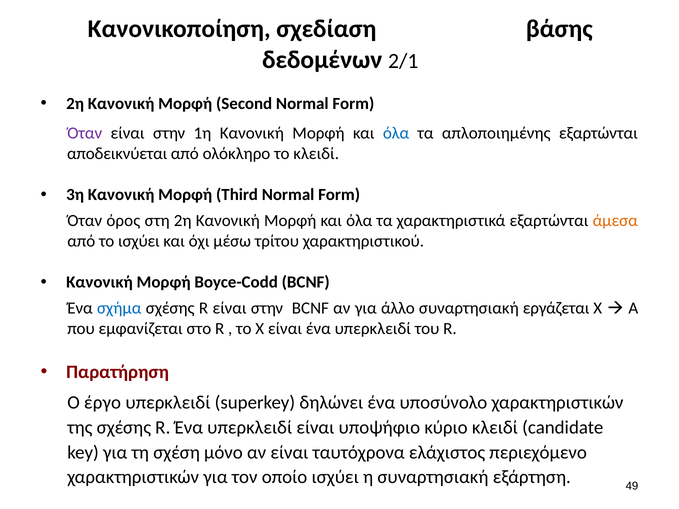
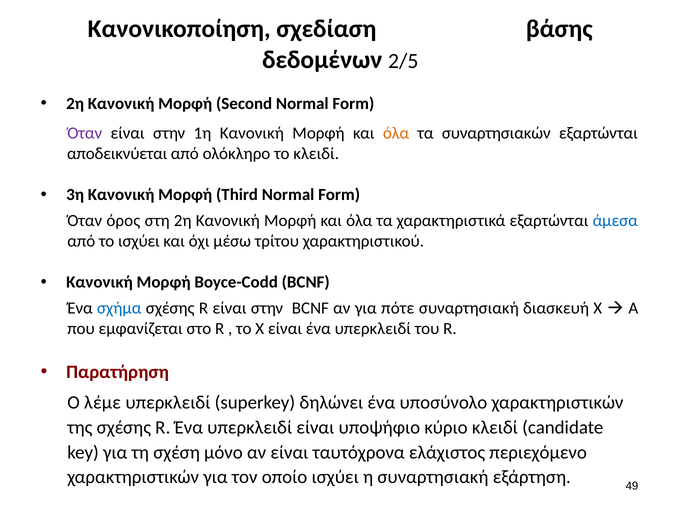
2/1: 2/1 -> 2/5 (403, 61)
όλα colour: blue -> orange (396, 133)
απλοποιημένης: απλοποιημένης -> συναρτησιακών (496, 133)
άμεσα colour: orange -> blue (615, 221)
άλλο: άλλο -> πότε (398, 308)
εργάζεται: εργάζεται -> διασκευή (556, 308)
έργο: έργο -> λέμε (103, 403)
